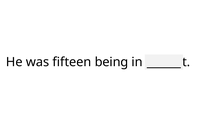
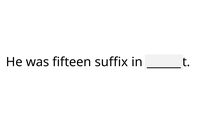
being: being -> suffix (111, 62)
